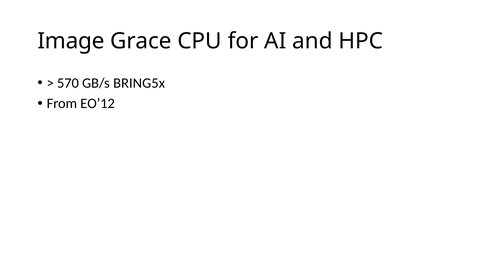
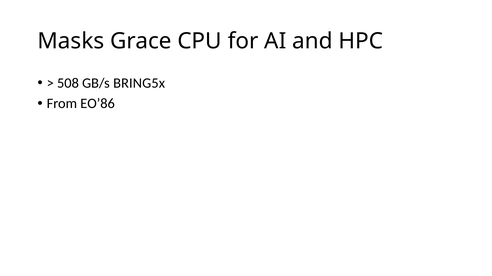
Image: Image -> Masks (71, 41)
570: 570 -> 508 (68, 83)
EO’12: EO’12 -> EO’86 (98, 104)
